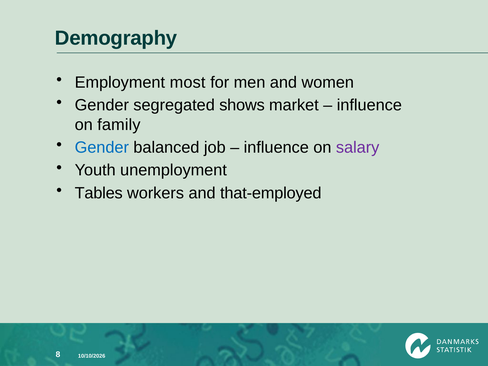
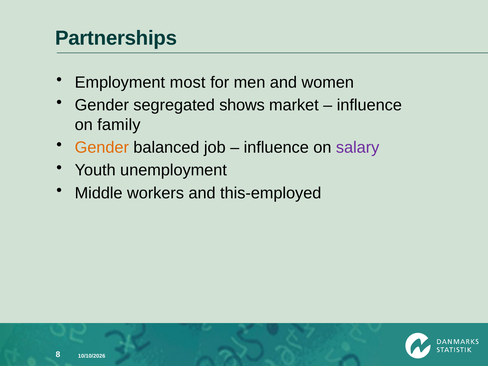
Demography: Demography -> Partnerships (116, 38)
Gender colour: blue -> orange (102, 148)
Tables: Tables -> Middle (99, 193)
that-employed: that-employed -> this-employed (271, 193)
